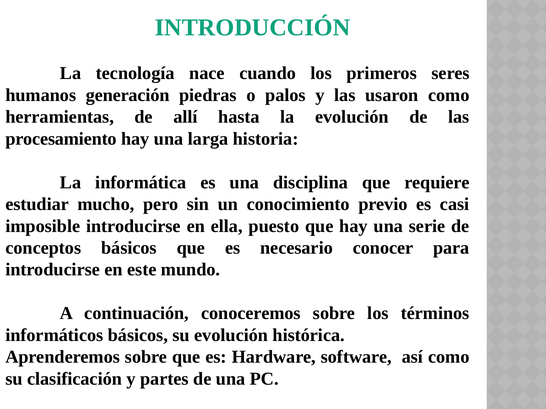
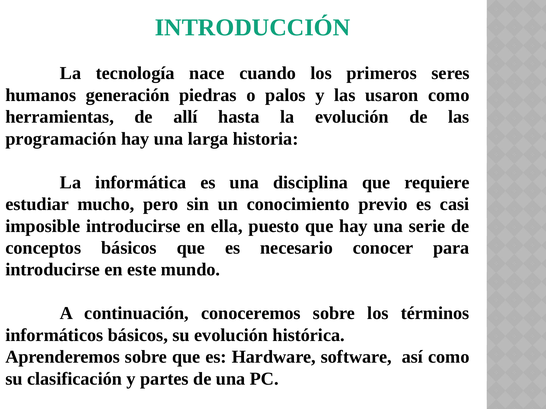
procesamiento: procesamiento -> programación (61, 139)
